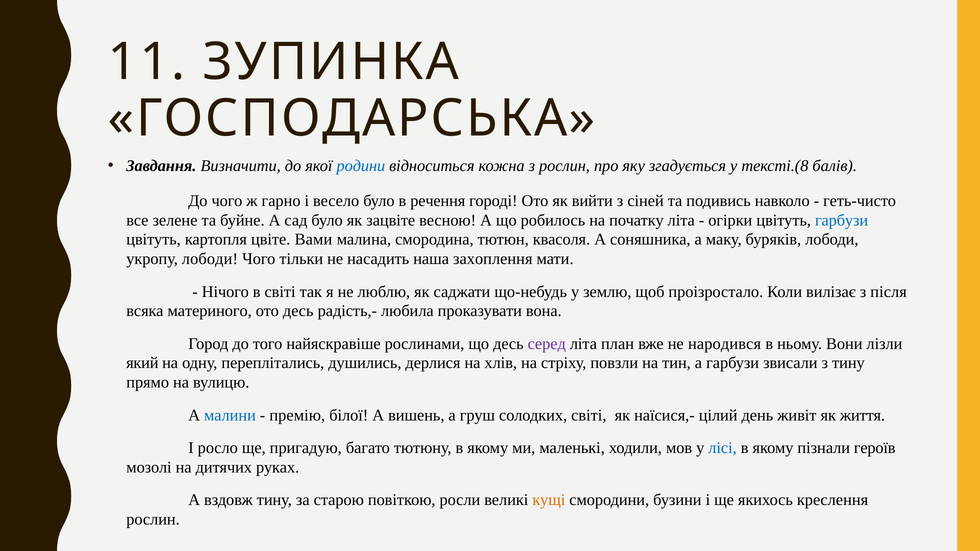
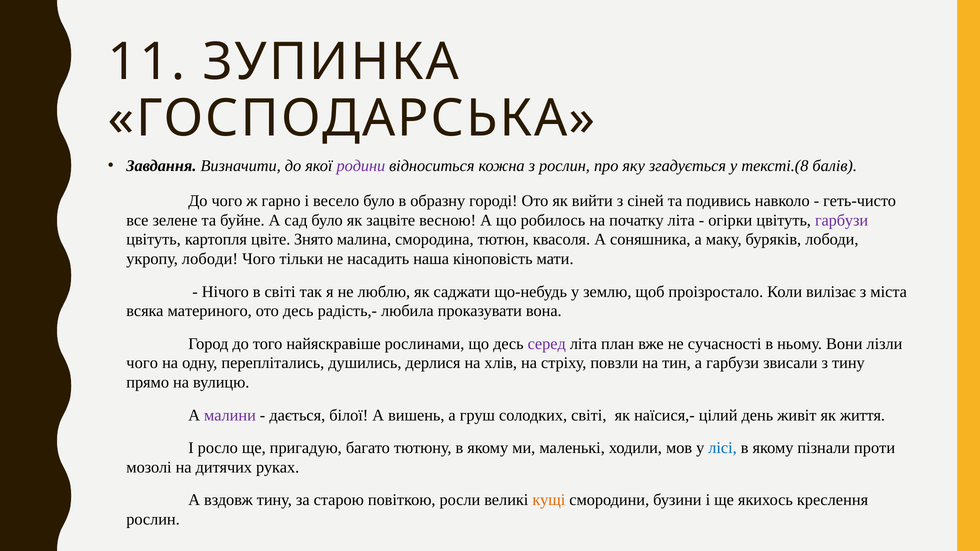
родини colour: blue -> purple (361, 166)
речення: речення -> образну (438, 201)
гарбузи colour: blue -> purple (842, 220)
Вами: Вами -> Знято (314, 240)
захоплення: захоплення -> кіноповість (493, 259)
після: після -> міста (889, 292)
народився: народився -> сучасності (725, 344)
який: який -> чого (142, 363)
малини colour: blue -> purple (230, 415)
премію: премію -> дається (297, 415)
героїв: героїв -> проти (875, 448)
